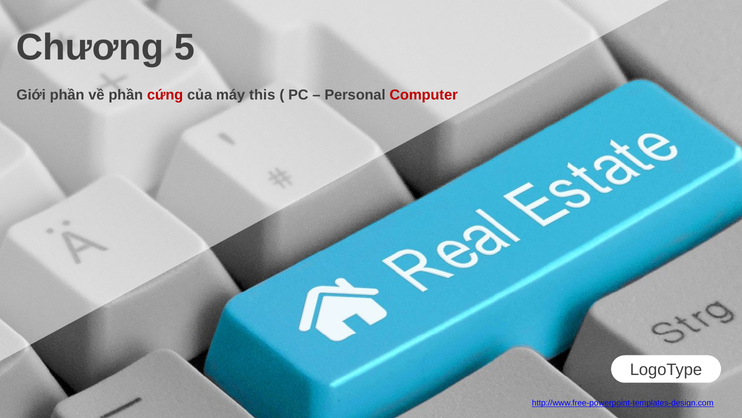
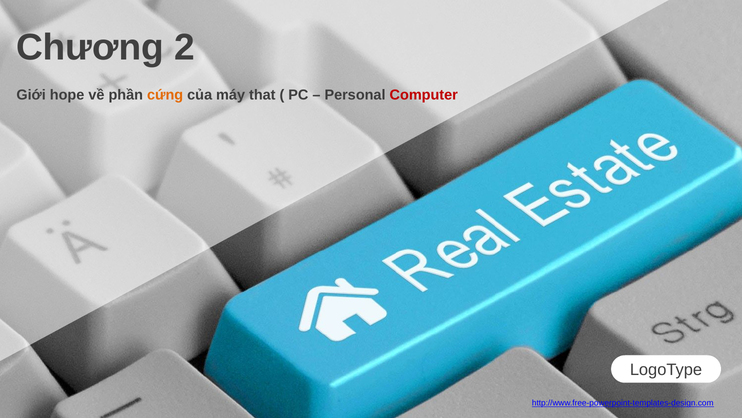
5: 5 -> 2 (185, 47)
Giới phần: phần -> hope (67, 95)
cứng colour: red -> orange (165, 95)
this: this -> that (262, 95)
